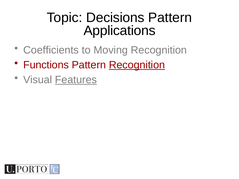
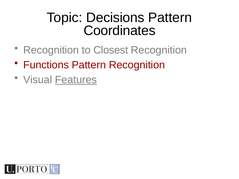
Applications: Applications -> Coordinates (120, 31)
Coefficients: Coefficients -> Recognition (51, 50)
Moving: Moving -> Closest (111, 50)
Recognition underline: present -> none (137, 65)
